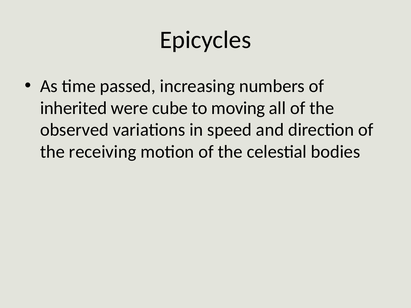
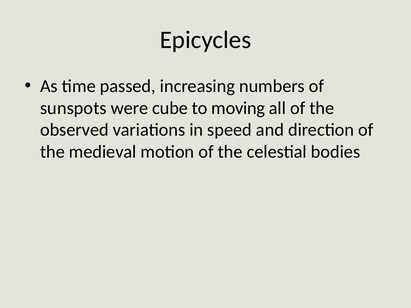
inherited: inherited -> sunspots (73, 108)
receiving: receiving -> medieval (103, 152)
